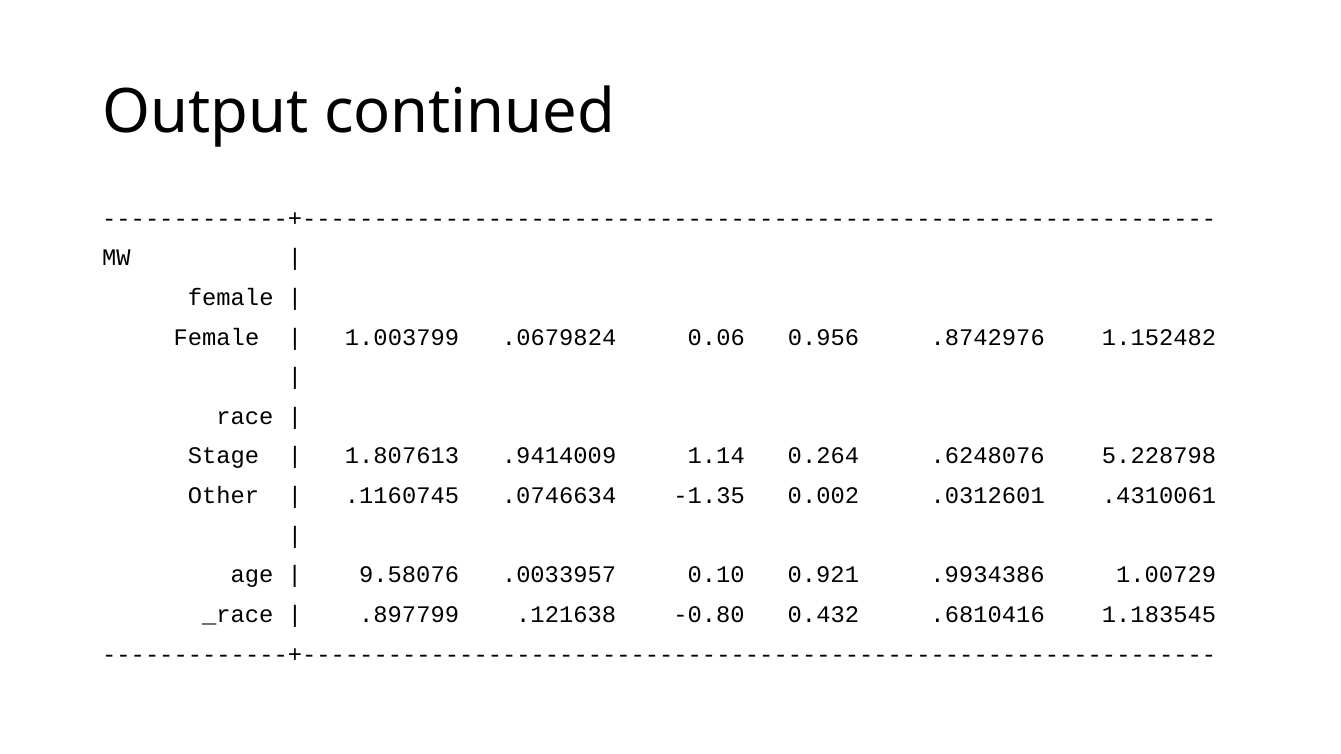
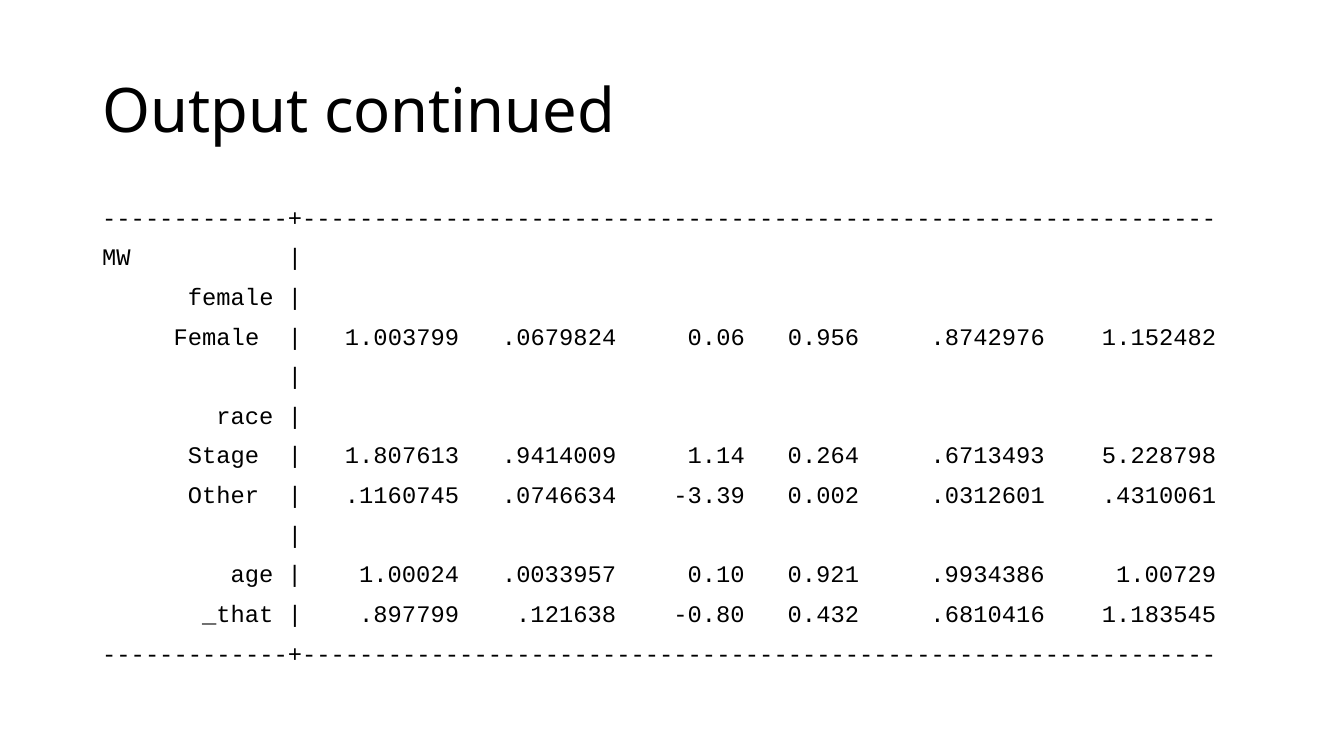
.6248076: .6248076 -> .6713493 (988, 456)
-1.35: -1.35 -> -3.39 (709, 496)
9.58076: 9.58076 -> 1.00024 (409, 575)
_race: _race -> _that (238, 615)
